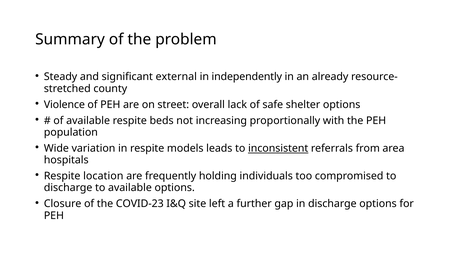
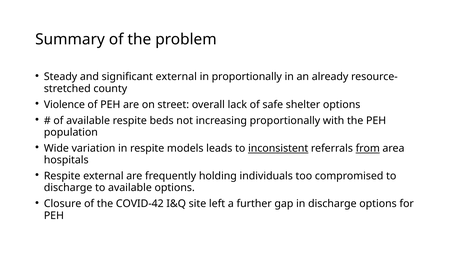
in independently: independently -> proportionally (247, 77)
from underline: none -> present (368, 148)
Respite location: location -> external (103, 176)
COVID-23: COVID-23 -> COVID-42 (140, 204)
